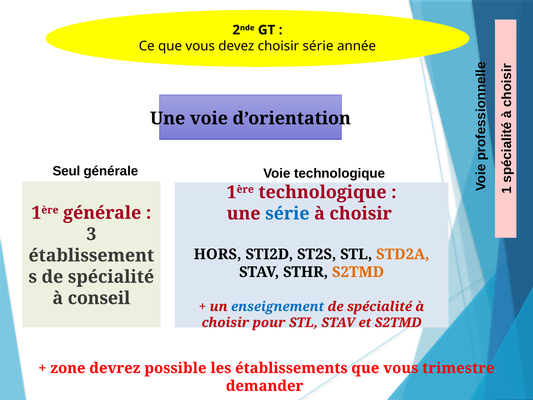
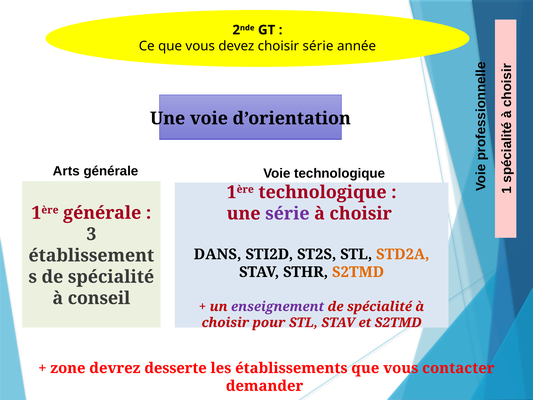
Seul: Seul -> Arts (66, 171)
série colour: blue -> purple (287, 213)
HORS: HORS -> DANS (218, 254)
enseignement colour: blue -> purple (278, 306)
possible: possible -> desserte (176, 368)
trimestre: trimestre -> contacter (458, 368)
